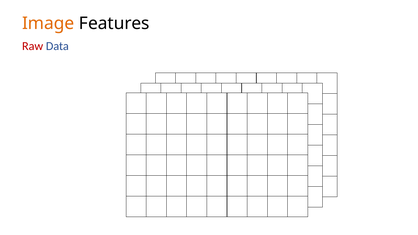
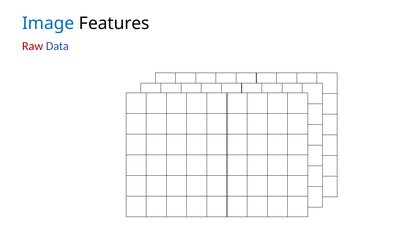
Image colour: orange -> blue (48, 23)
